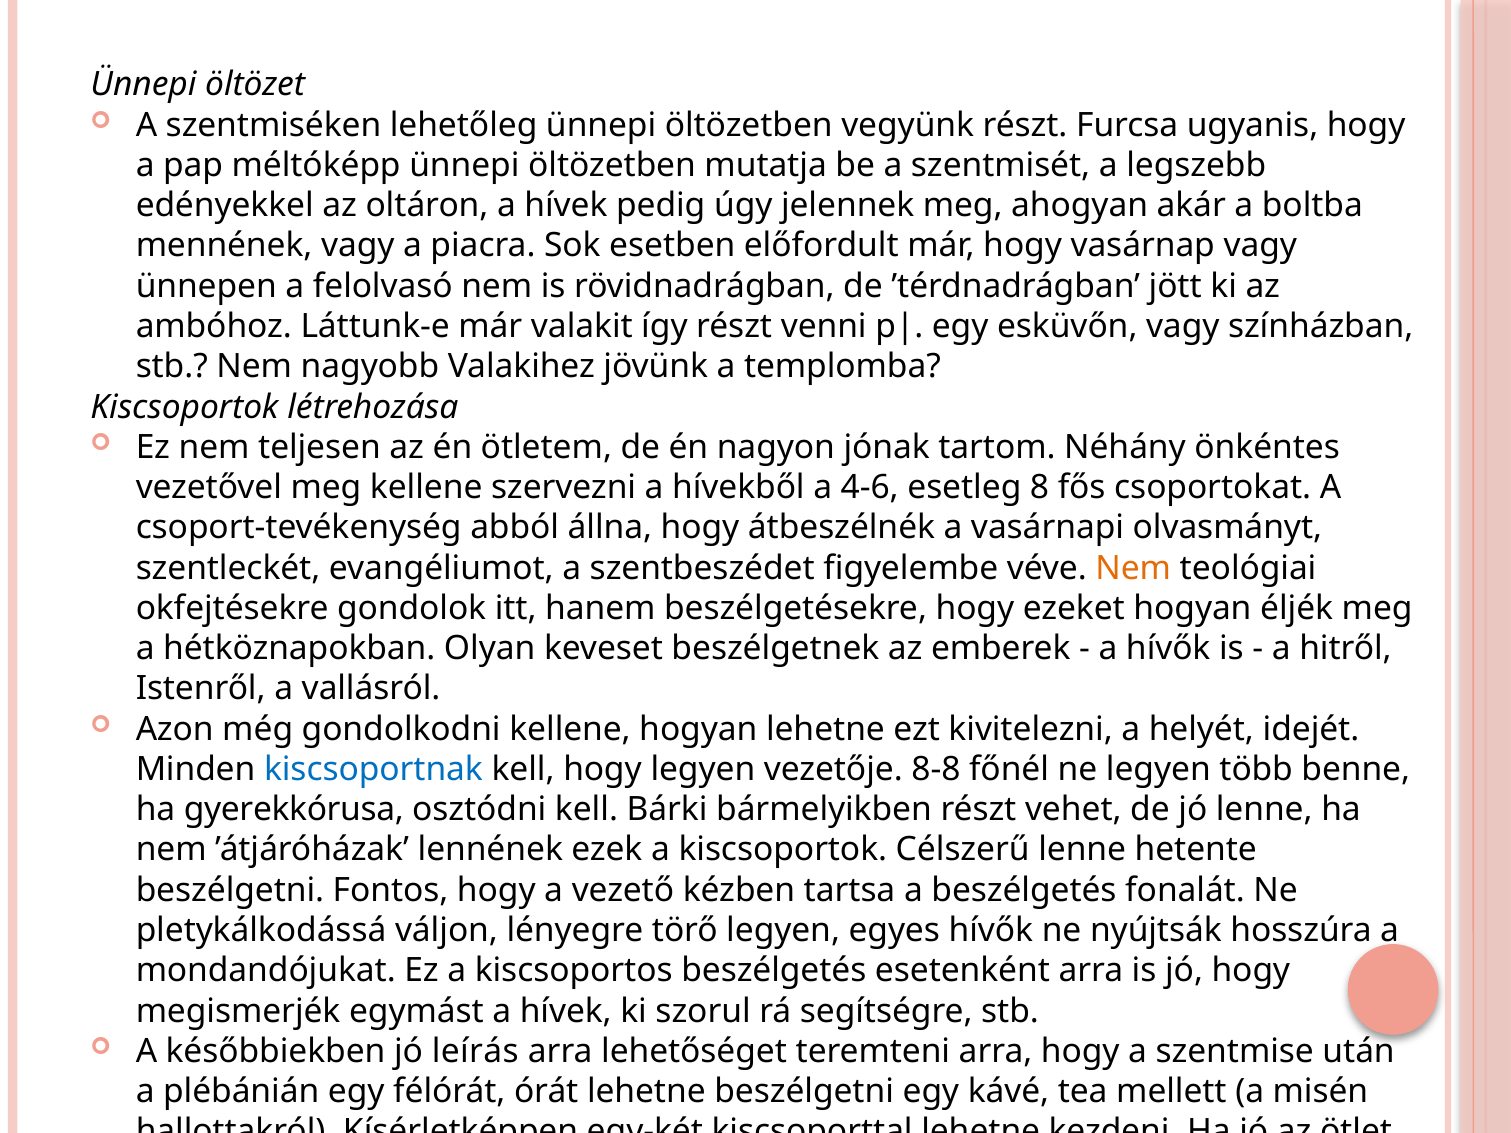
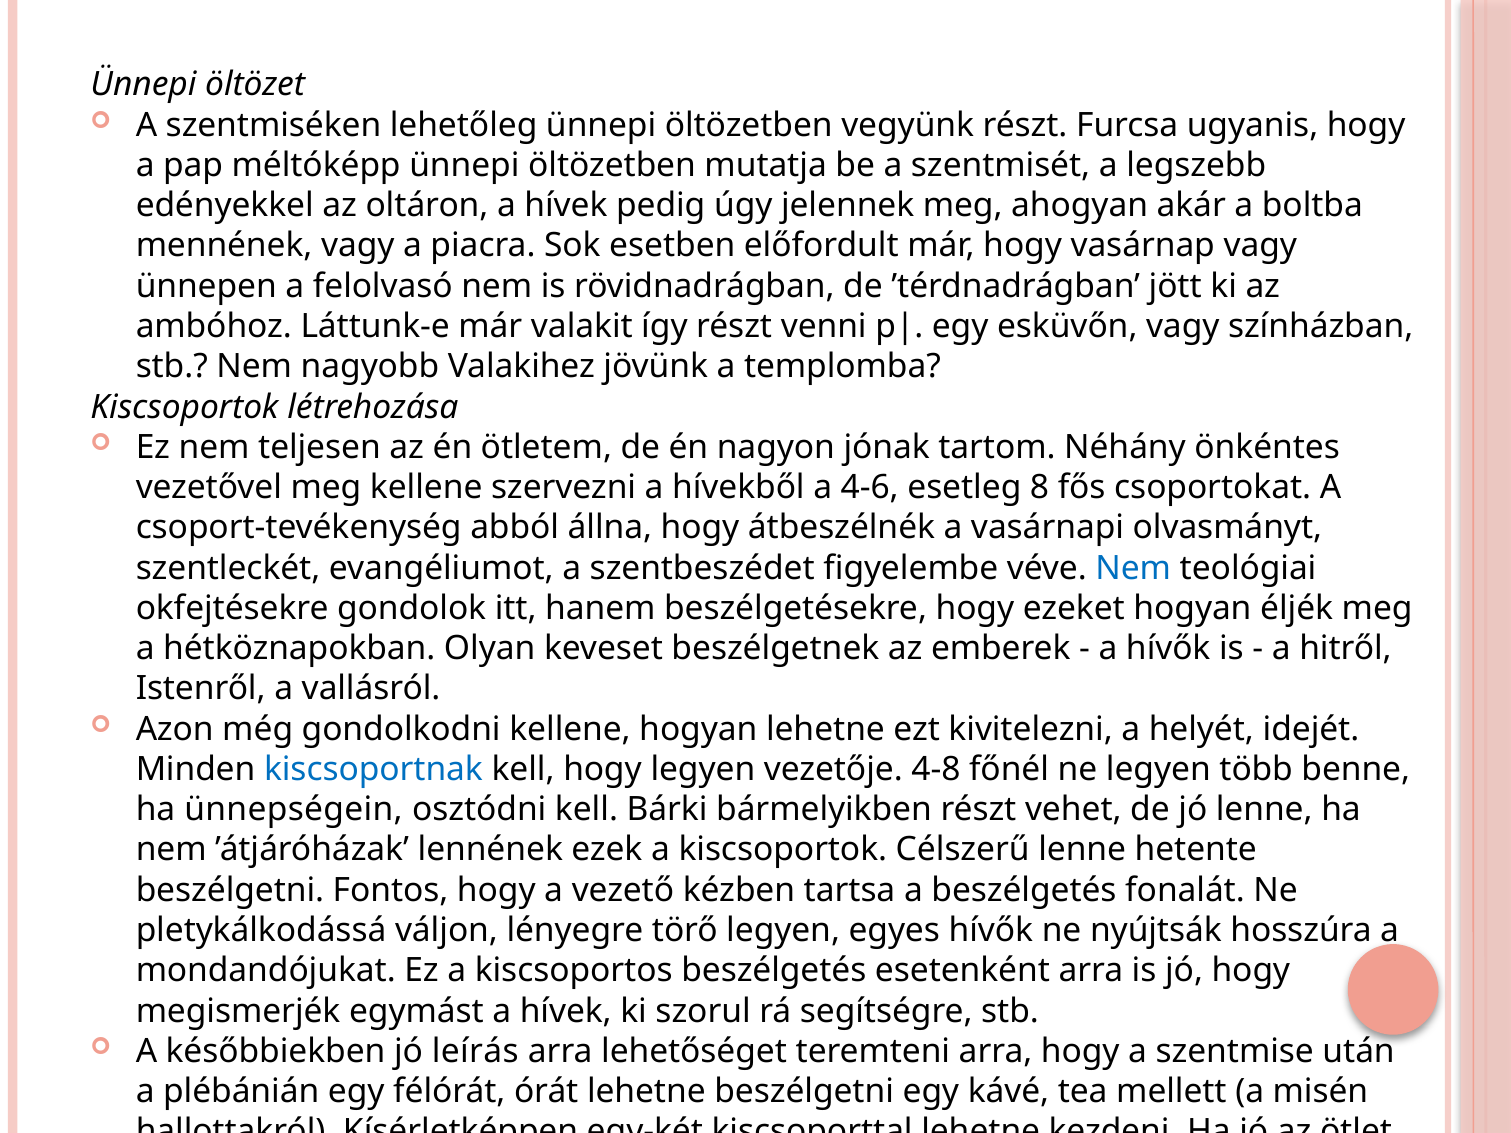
Nem colour: orange -> blue (1133, 568)
8-8: 8-8 -> 4-8 (936, 770)
gyerekkórusa: gyerekkórusa -> ünnepségein (294, 810)
